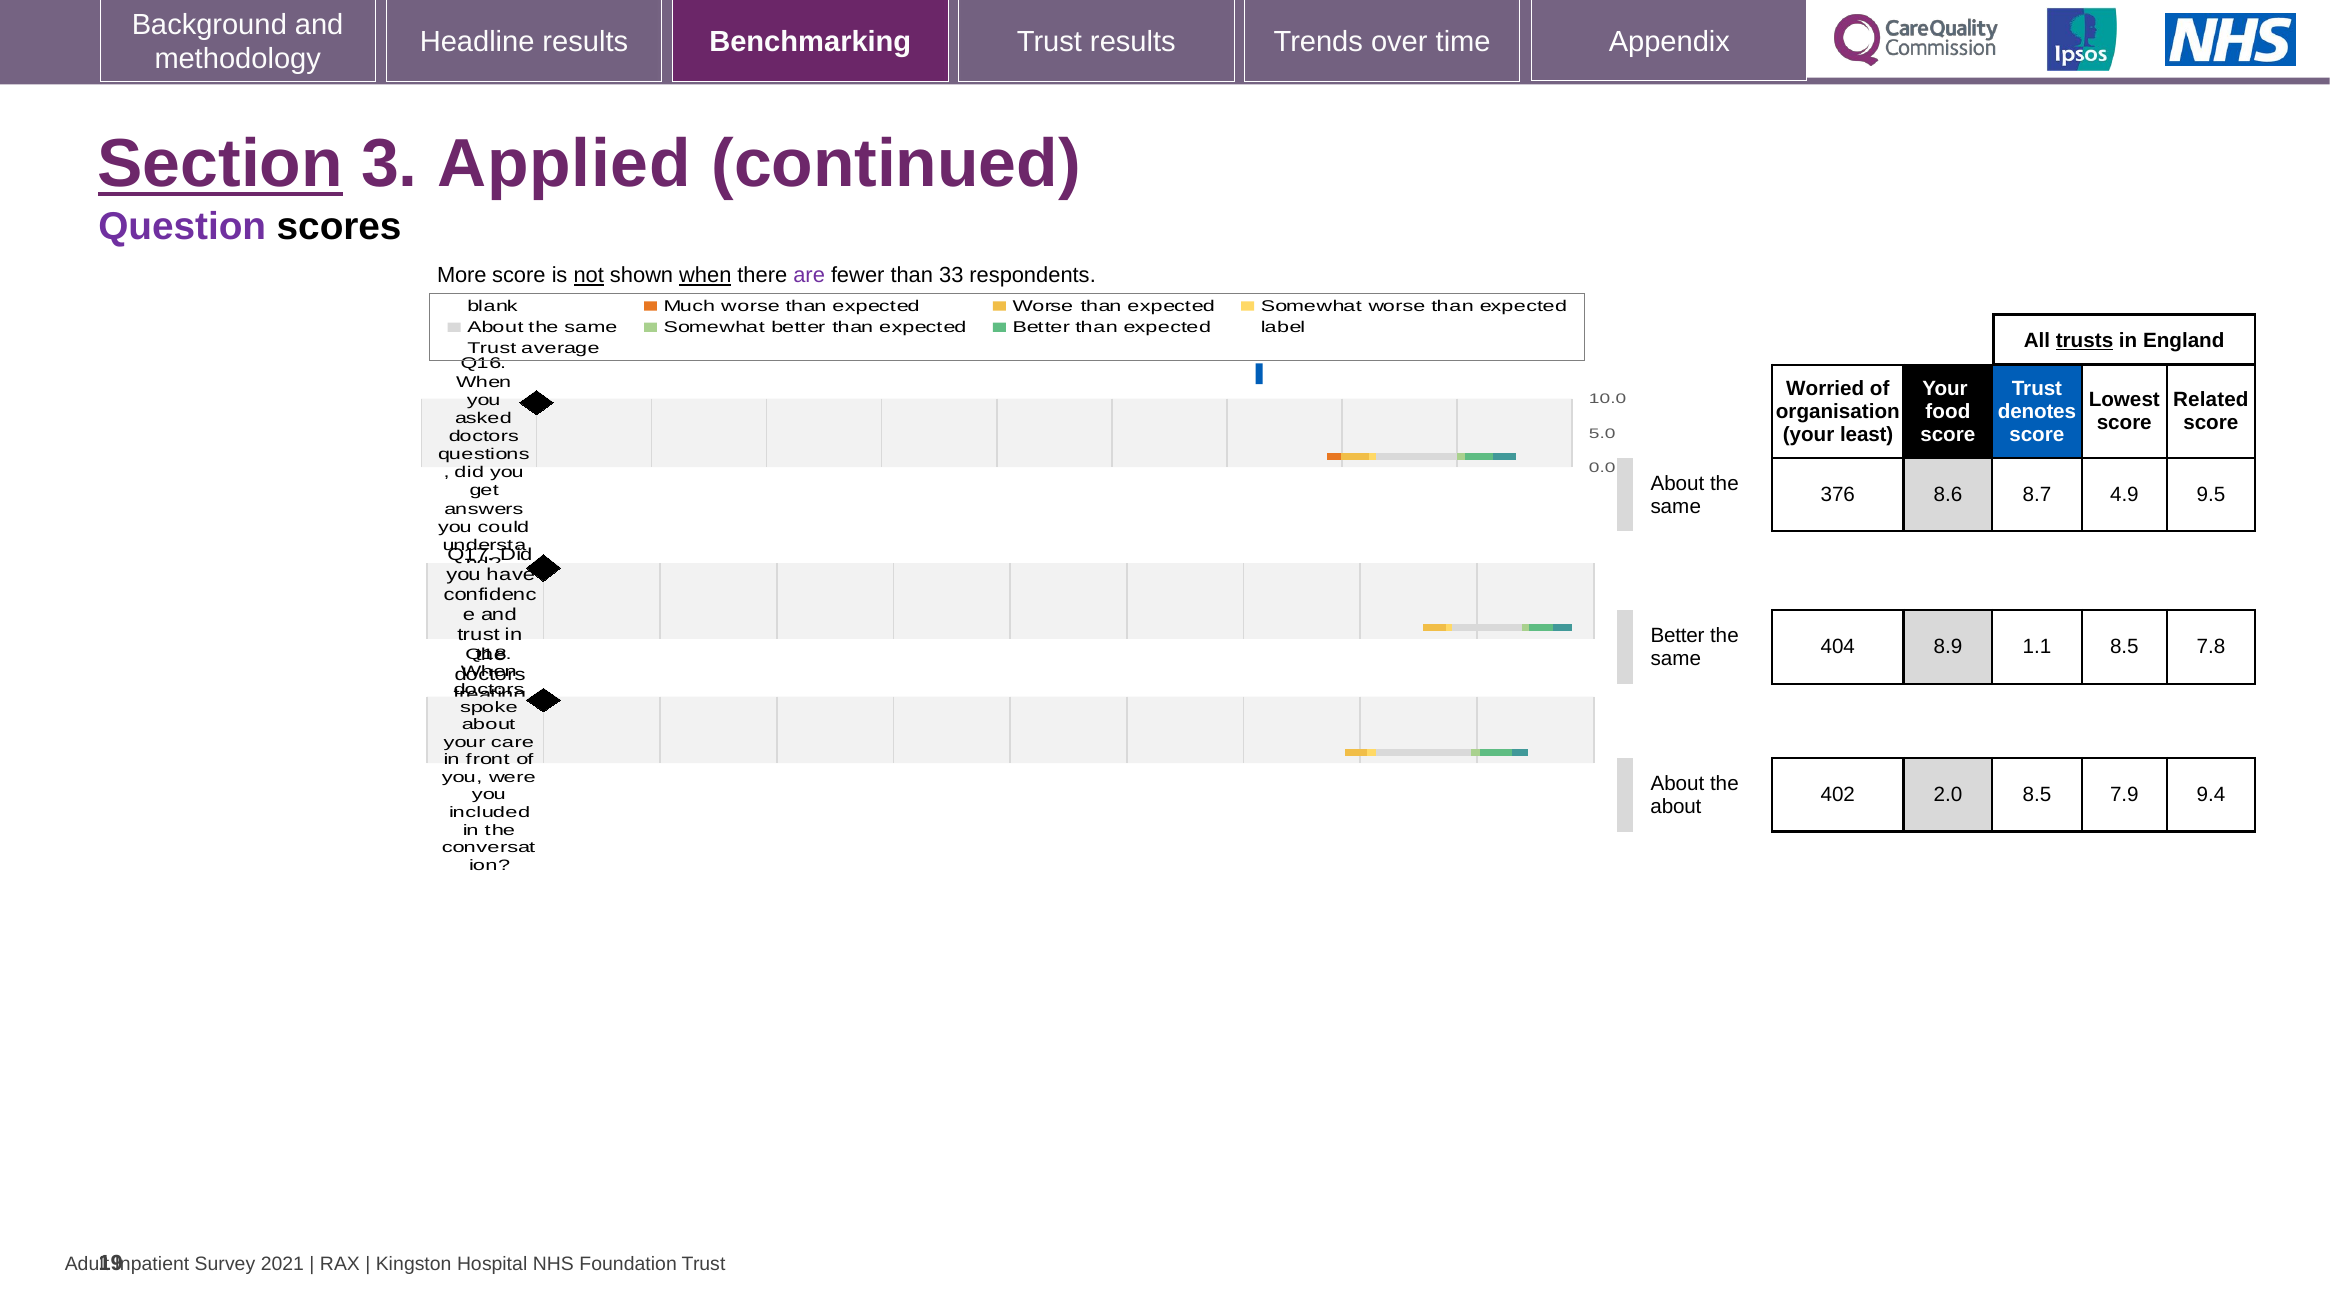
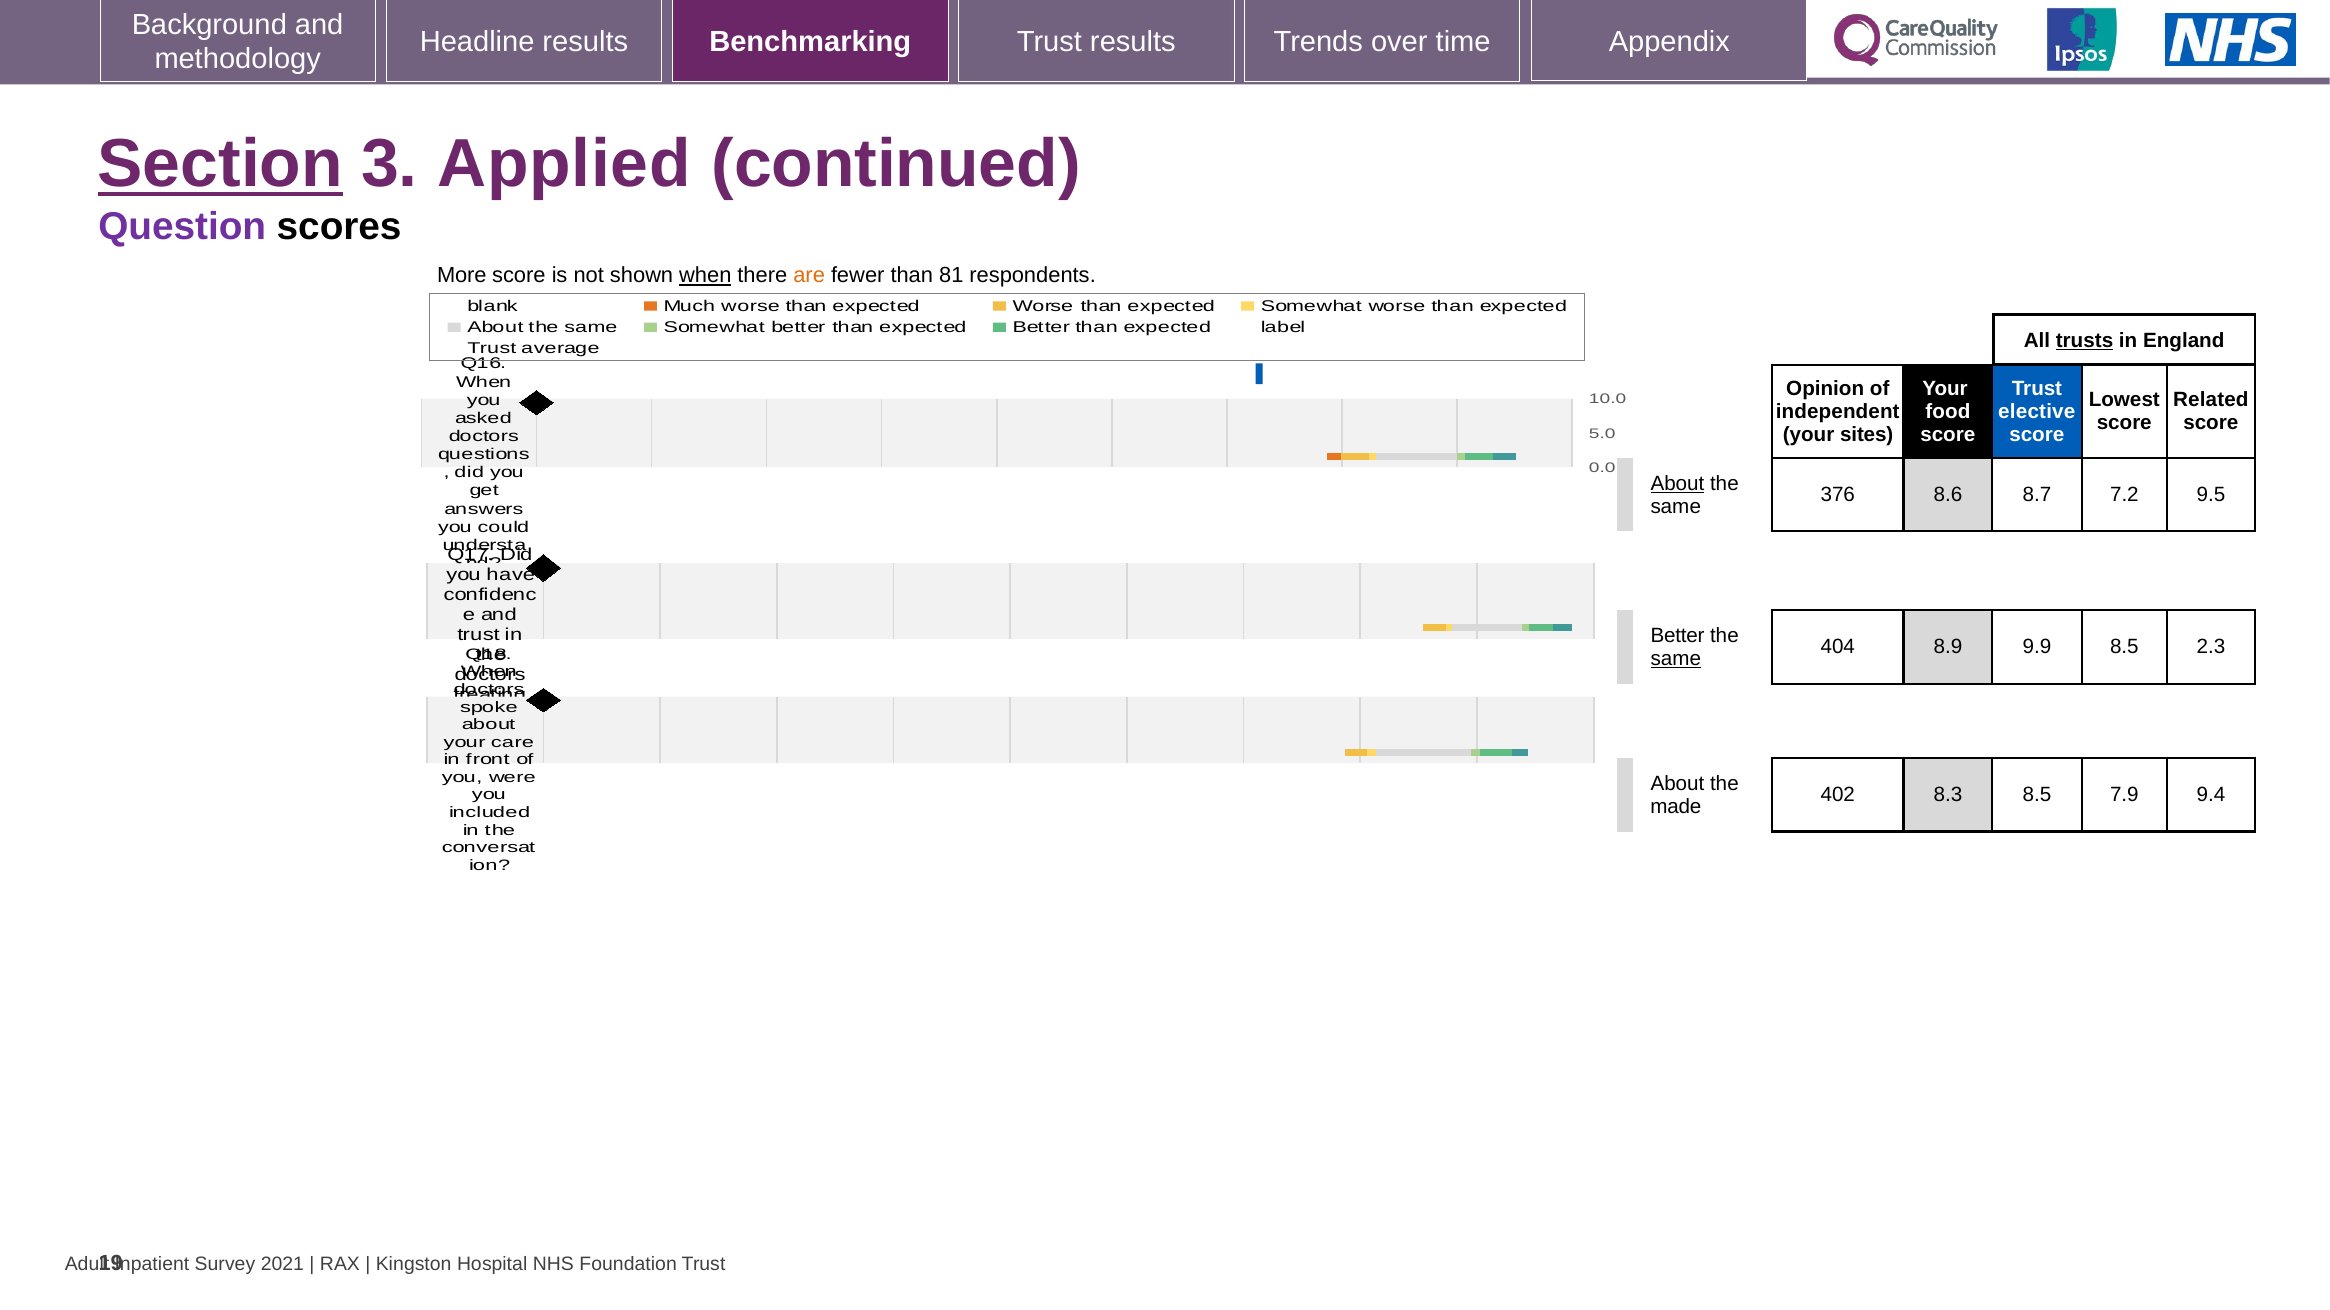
not underline: present -> none (589, 276)
are colour: purple -> orange (809, 276)
33: 33 -> 81 (951, 276)
Worried: Worried -> Opinion (1825, 389)
organisation: organisation -> independent (1838, 412)
denotes: denotes -> elective (2037, 412)
least: least -> sites (1867, 435)
About underline: none -> present (1677, 484)
4.9: 4.9 -> 7.2 (2124, 495)
1.1: 1.1 -> 9.9 (2037, 647)
7.8: 7.8 -> 2.3 (2211, 647)
same underline: none -> present (1676, 659)
2.0: 2.0 -> 8.3 (1948, 795)
about: about -> made (1676, 807)
